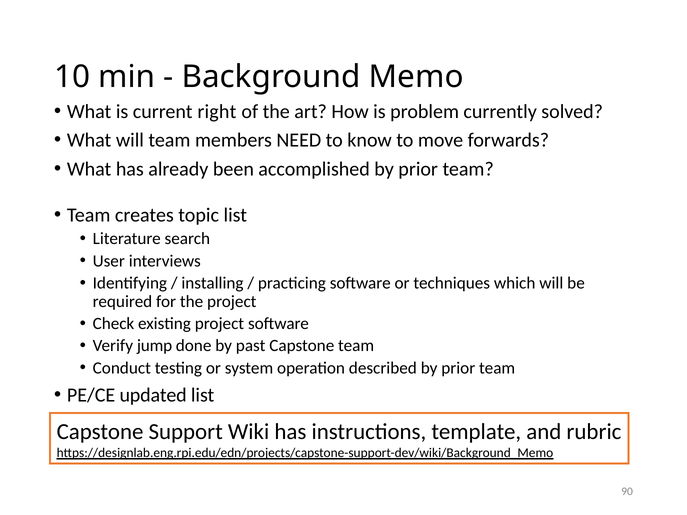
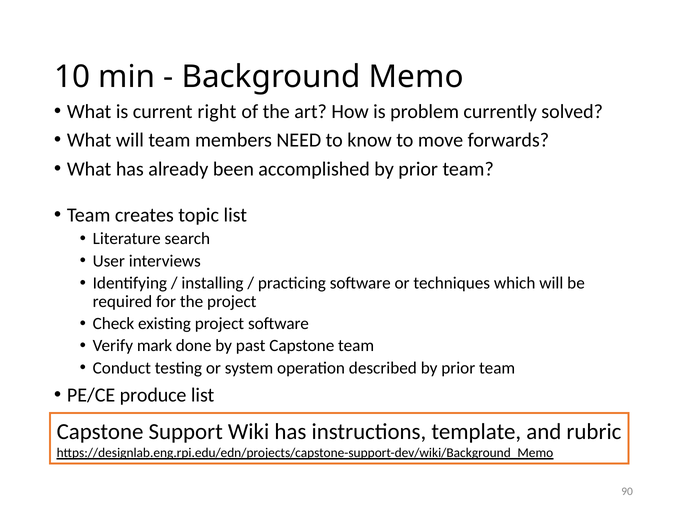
jump: jump -> mark (155, 346)
updated: updated -> produce (153, 395)
